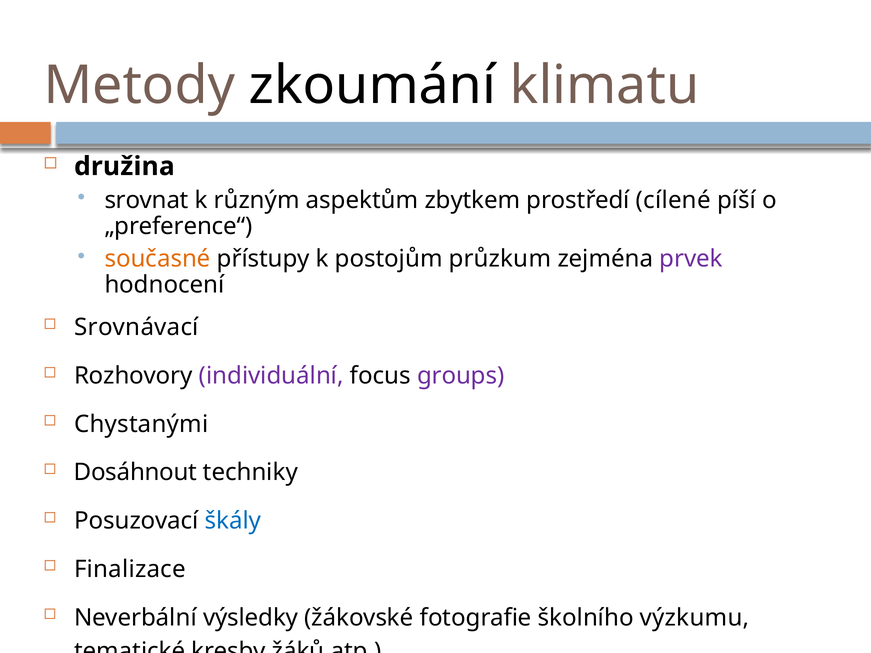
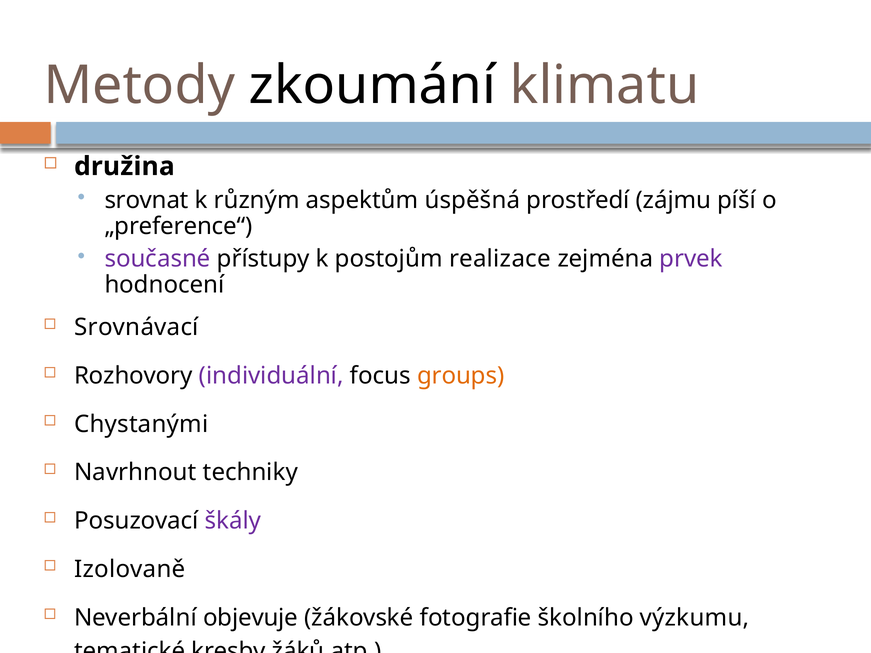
zbytkem: zbytkem -> úspěšná (472, 200)
cílené: cílené -> zájmu (673, 200)
současné colour: orange -> purple (158, 259)
průzkum: průzkum -> realizace (500, 259)
groups colour: purple -> orange (461, 376)
Dosáhnout: Dosáhnout -> Navrhnout (135, 473)
škály colour: blue -> purple (233, 521)
Finalizace: Finalizace -> Izolovaně (130, 569)
výsledky: výsledky -> objevuje (251, 618)
